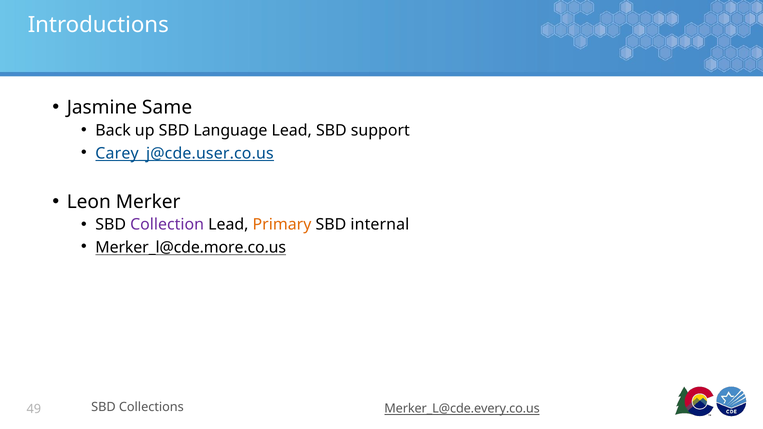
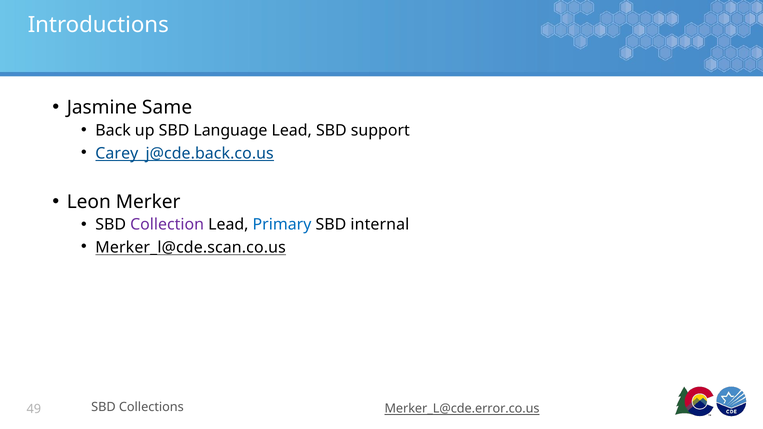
Carey_j@cde.user.co.us: Carey_j@cde.user.co.us -> Carey_j@cde.back.co.us (185, 153)
Primary colour: orange -> blue (282, 225)
Merker_l@cde.more.co.us: Merker_l@cde.more.co.us -> Merker_l@cde.scan.co.us (191, 248)
Merker_L@cde.every.co.us: Merker_L@cde.every.co.us -> Merker_L@cde.error.co.us (462, 409)
